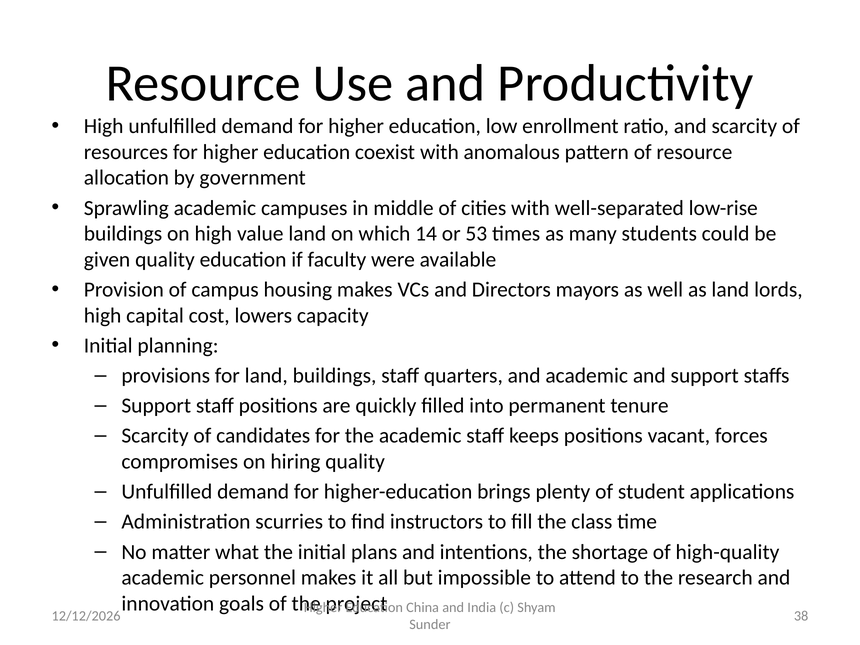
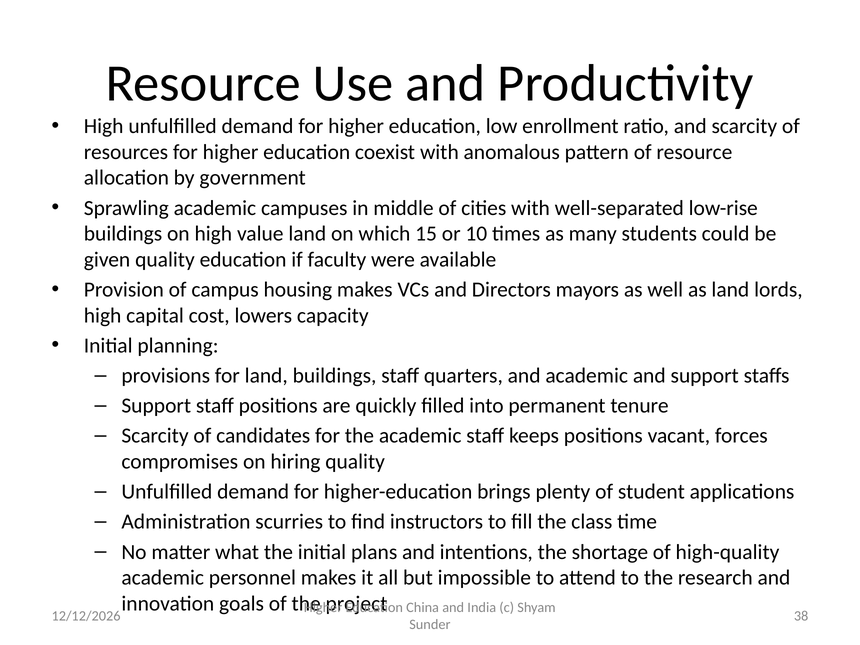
14: 14 -> 15 (426, 234)
53: 53 -> 10 (476, 234)
